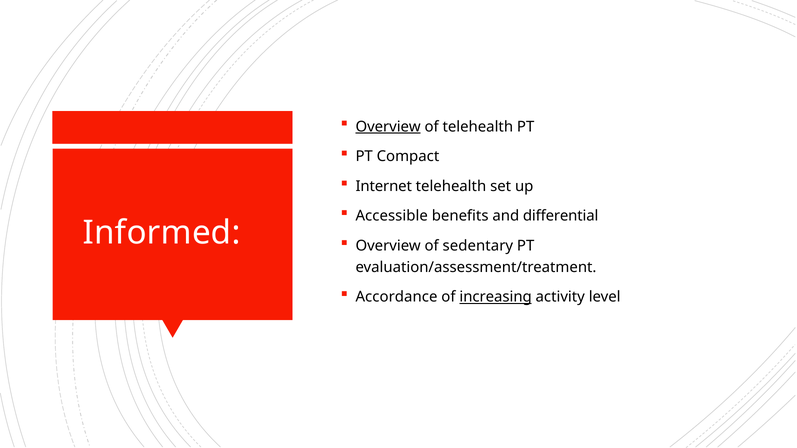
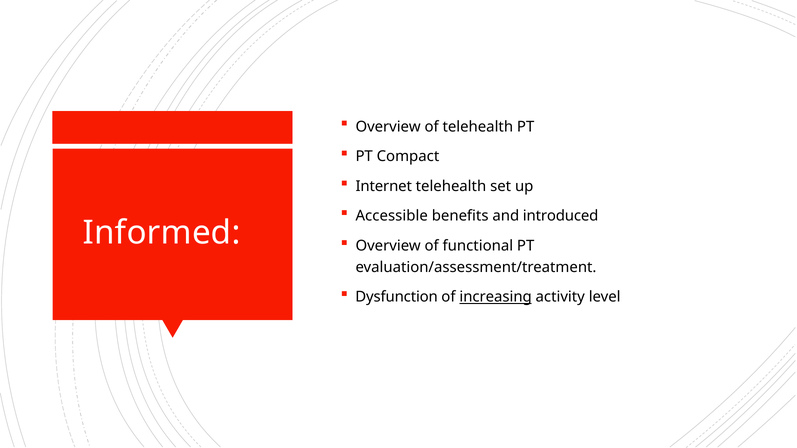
Overview underline: present -> none (388, 127)
differential: differential -> introduced (561, 216)
sedentary: sedentary -> functional (478, 246)
Accordance: Accordance -> Dysfunction (397, 297)
